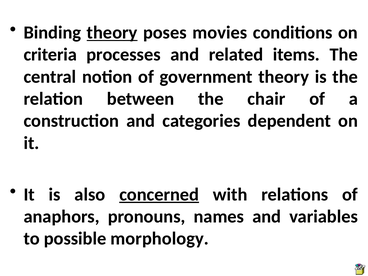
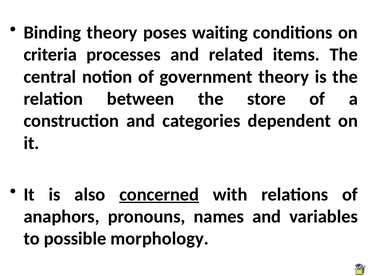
theory underline: present -> none (112, 33)
movies: movies -> waiting (220, 33)
chair: chair -> store (267, 99)
